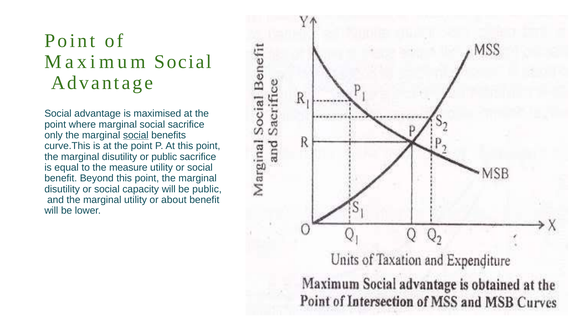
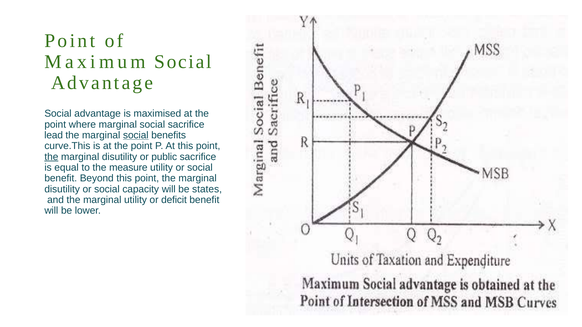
only: only -> lead (54, 135)
the underline: none -> present (51, 157)
be public: public -> states (207, 189)
about: about -> deficit (174, 200)
